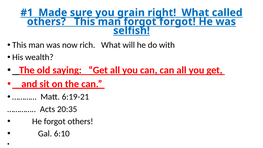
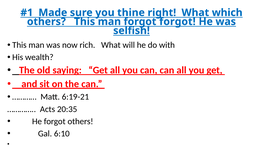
grain: grain -> thine (131, 13)
called: called -> which (227, 13)
